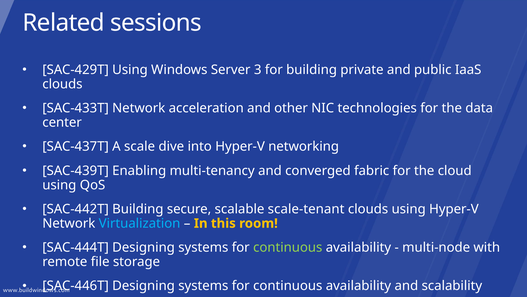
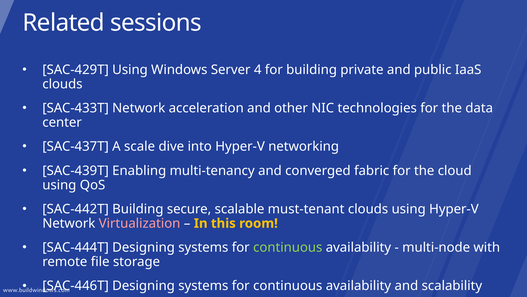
3: 3 -> 4 (258, 70)
scale-tenant: scale-tenant -> must-tenant (306, 209)
Virtualization colour: light blue -> pink (140, 223)
